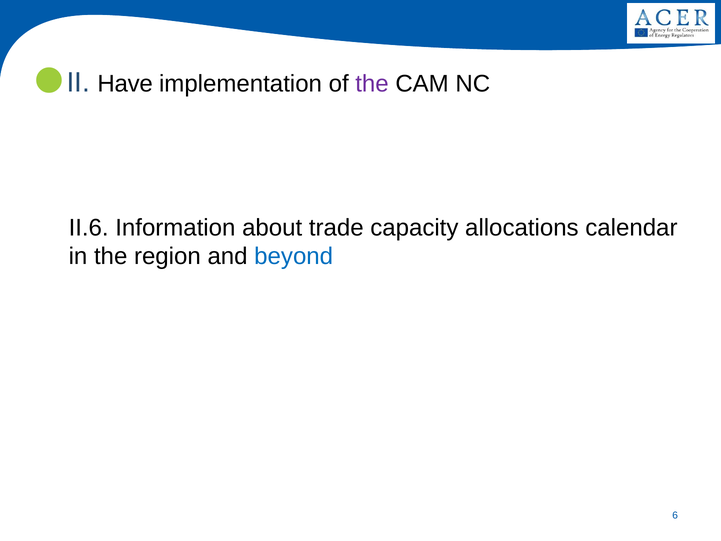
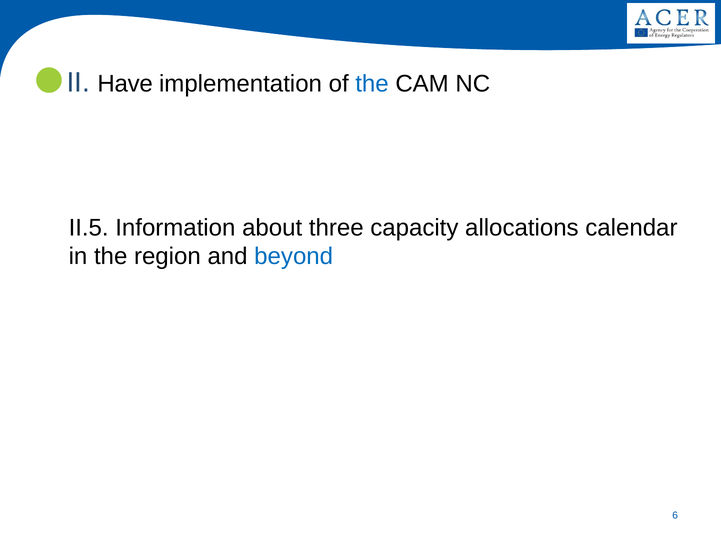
the colour: purple -> blue (372, 84)
II.6: II.6 -> II.5 (89, 228)
trade: trade -> three (336, 228)
